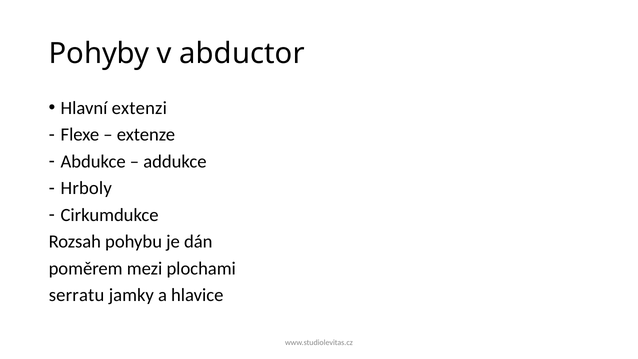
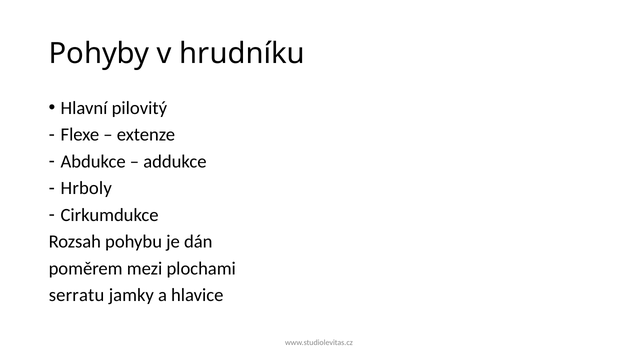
abductor: abductor -> hrudníku (242, 54)
extenzi: extenzi -> pilovitý (139, 108)
